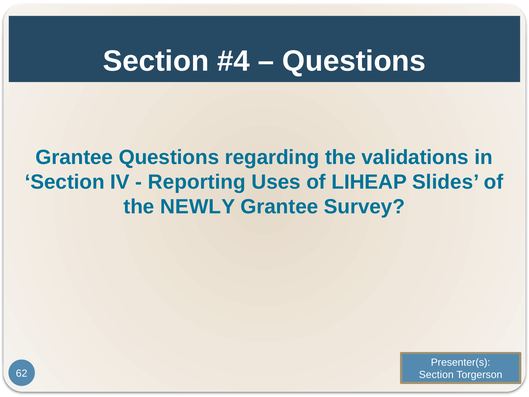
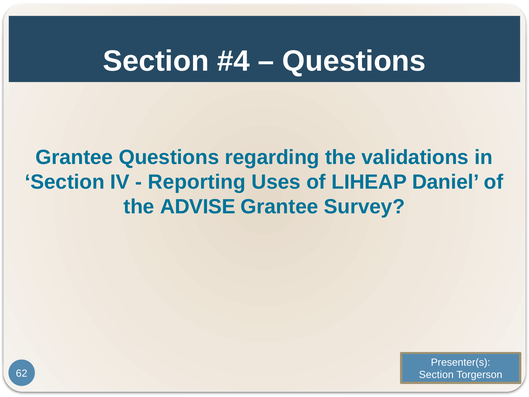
Slides: Slides -> Daniel (446, 182)
NEWLY: NEWLY -> ADVISE (198, 206)
